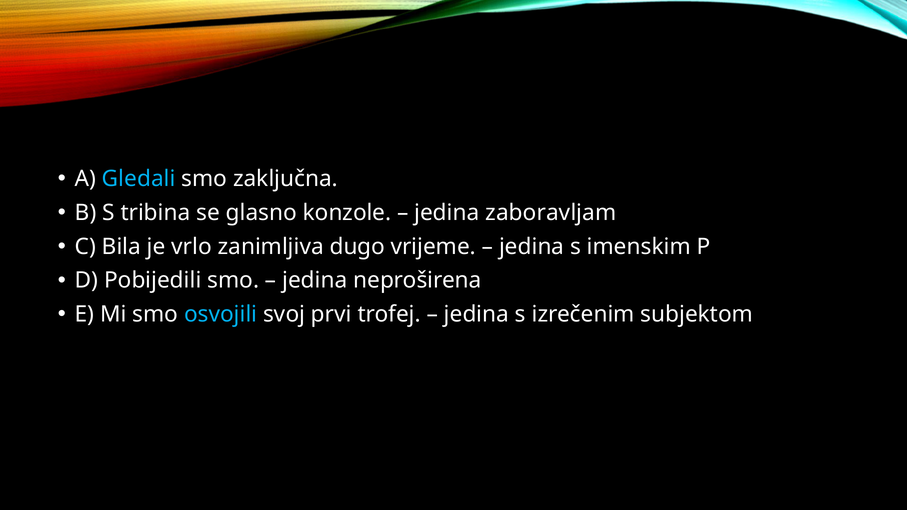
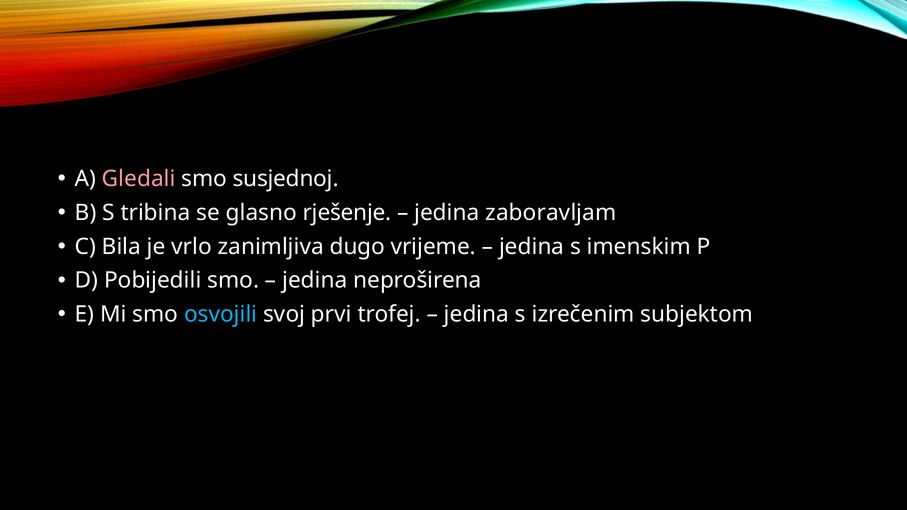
Gledali colour: light blue -> pink (139, 179)
zaključna: zaključna -> susjednoj (286, 179)
konzole: konzole -> rješenje (347, 213)
